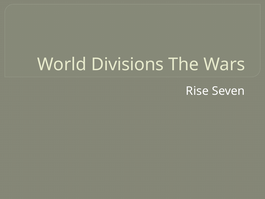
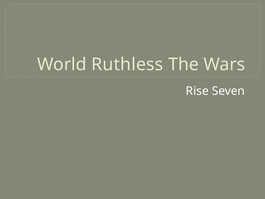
Divisions: Divisions -> Ruthless (127, 64)
